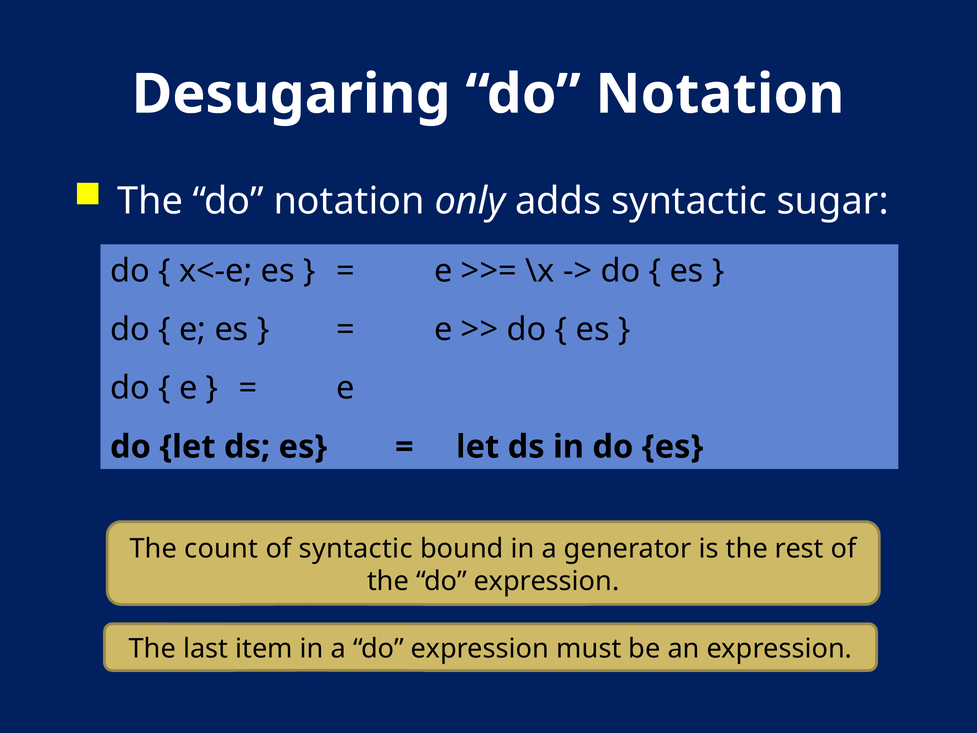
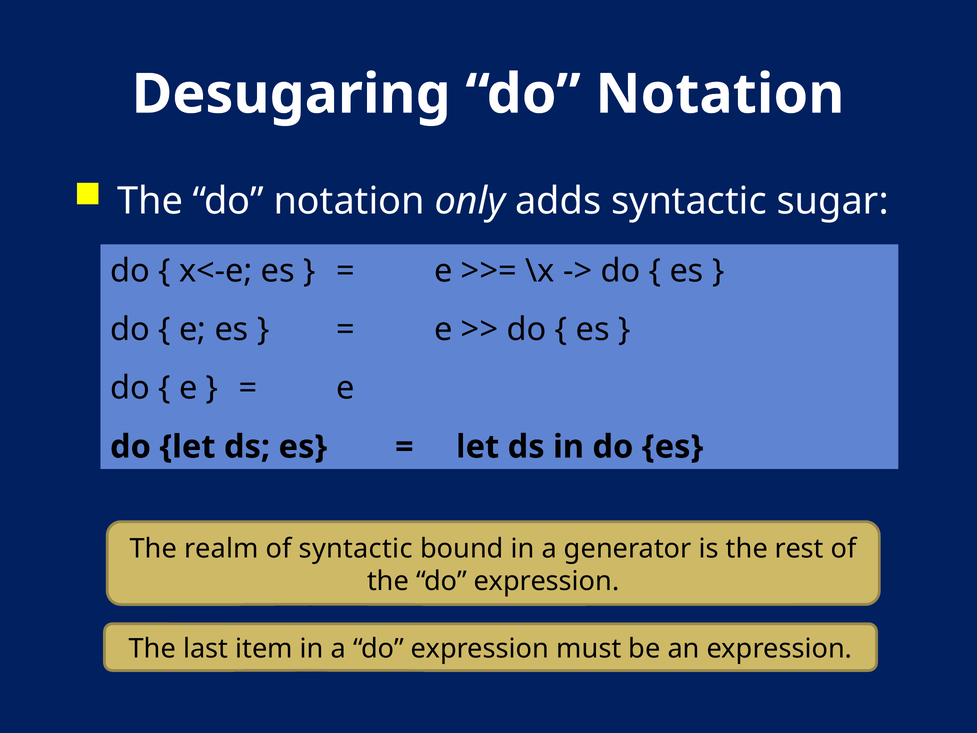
count: count -> realm (221, 548)
